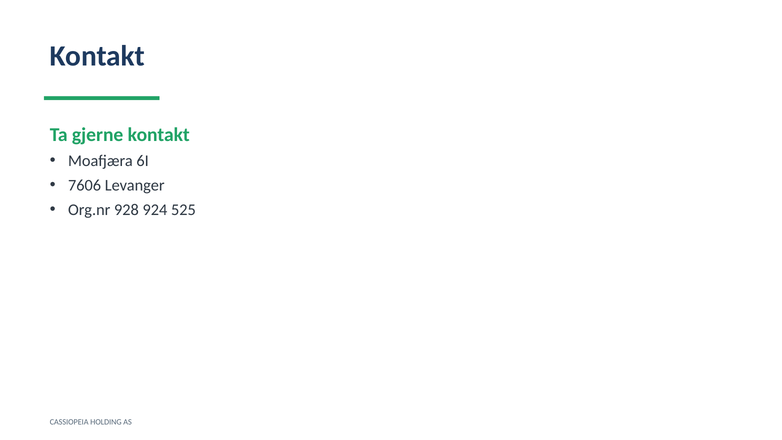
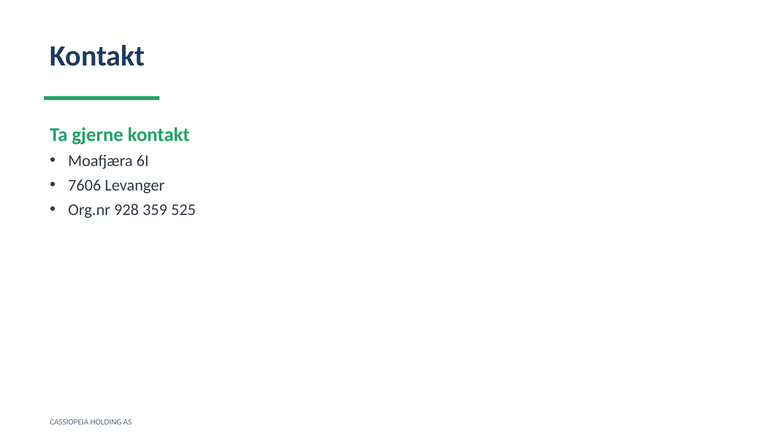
924: 924 -> 359 (155, 210)
